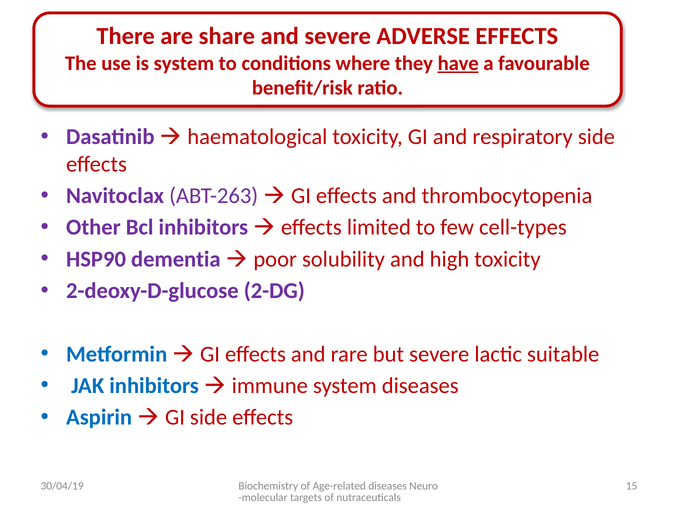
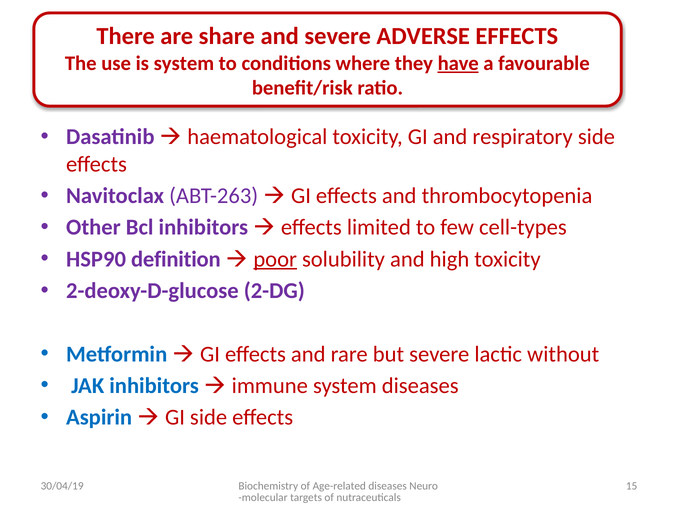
dementia: dementia -> definition (176, 259)
poor underline: none -> present (275, 259)
suitable: suitable -> without (563, 354)
